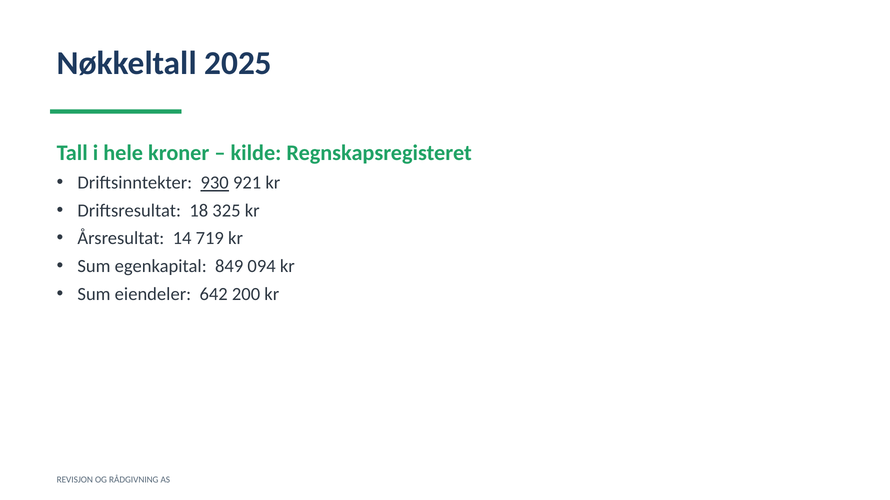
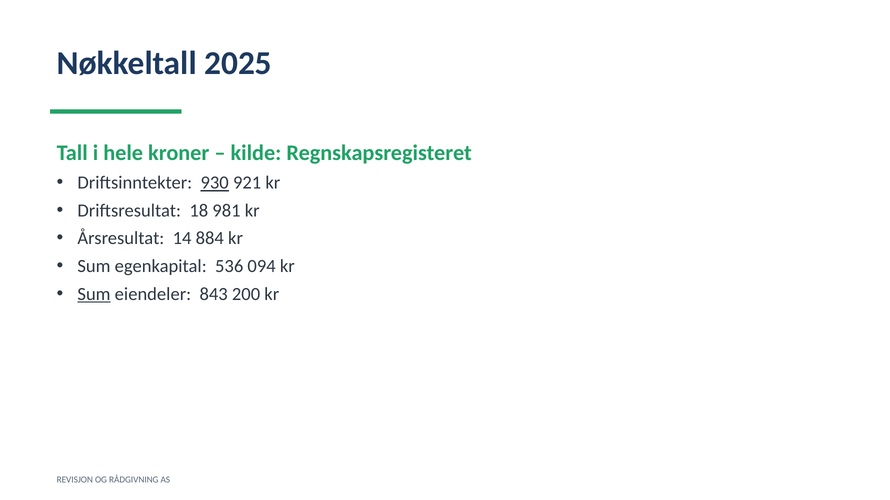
325: 325 -> 981 (226, 211)
719: 719 -> 884 (210, 239)
849: 849 -> 536 (229, 266)
Sum underline: none -> present (94, 294)
642: 642 -> 843 (214, 294)
